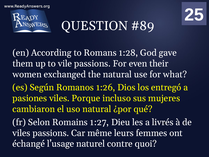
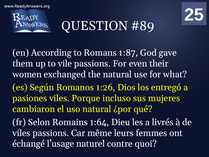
1:28: 1:28 -> 1:87 (128, 53)
1:27: 1:27 -> 1:64 (99, 122)
